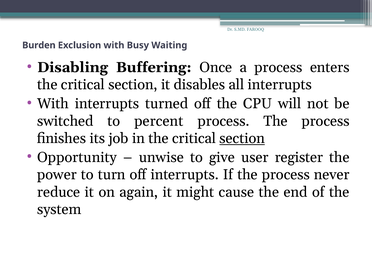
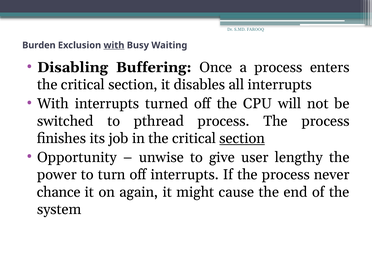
with underline: none -> present (114, 45)
percent: percent -> pthread (159, 121)
register: register -> lengthy (299, 157)
reduce: reduce -> chance (59, 192)
